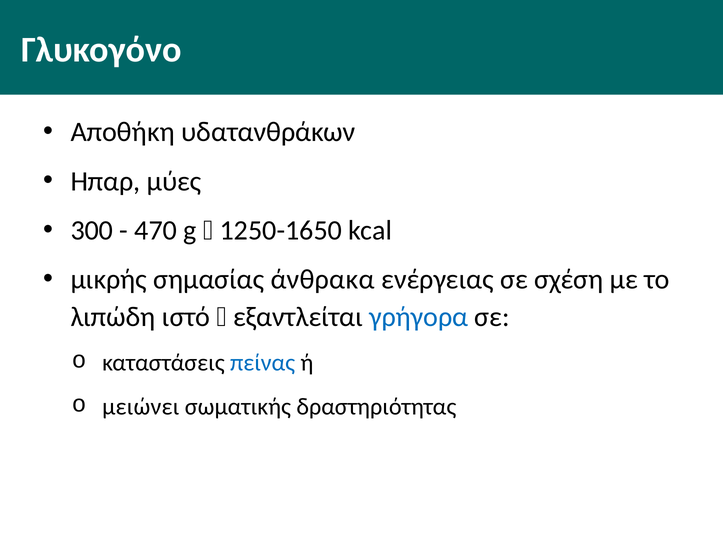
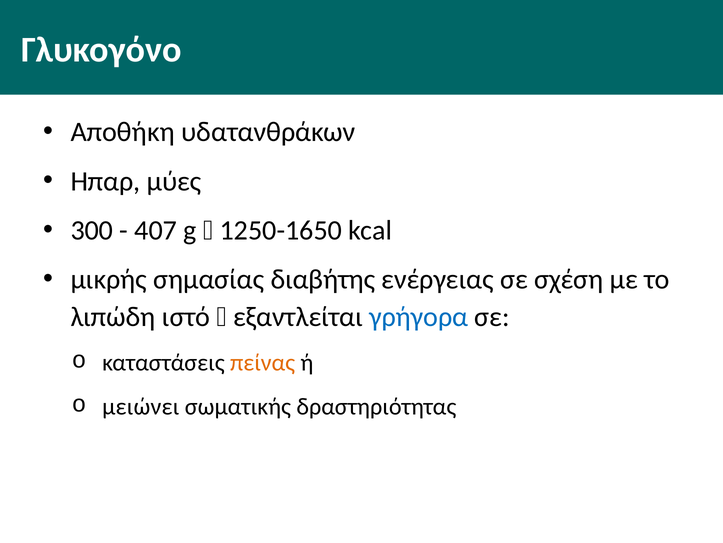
470: 470 -> 407 (156, 230)
άνθρακα: άνθρακα -> διαβήτης (323, 279)
πείνας colour: blue -> orange (263, 362)
